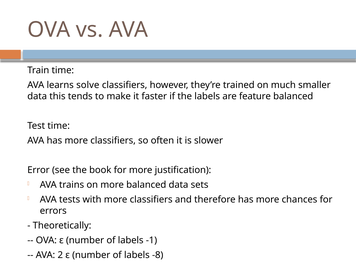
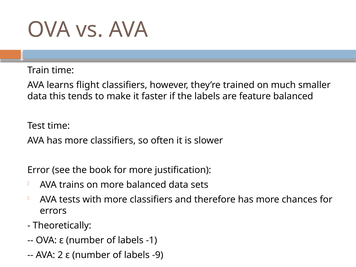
solve: solve -> flight (88, 85)
-8: -8 -> -9 (158, 255)
